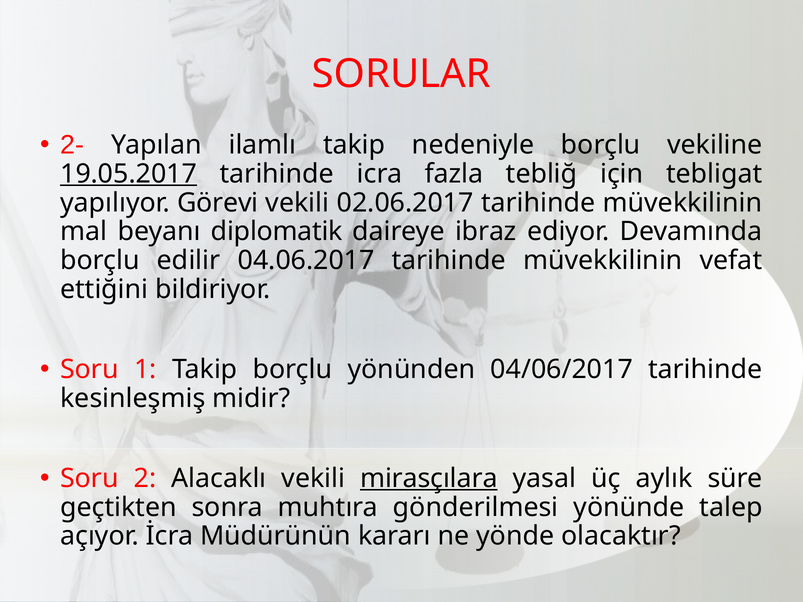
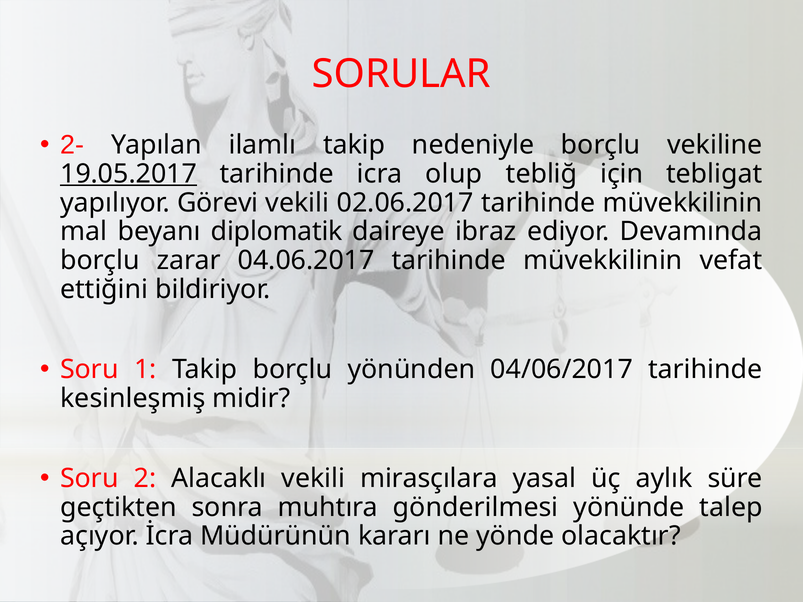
fazla: fazla -> olup (454, 174)
edilir: edilir -> zarar (189, 261)
mirasçılara underline: present -> none (429, 479)
